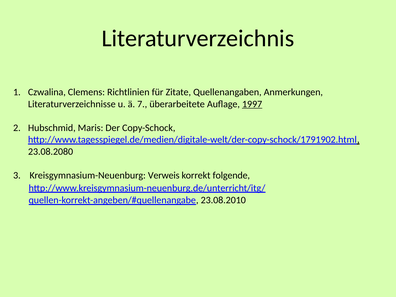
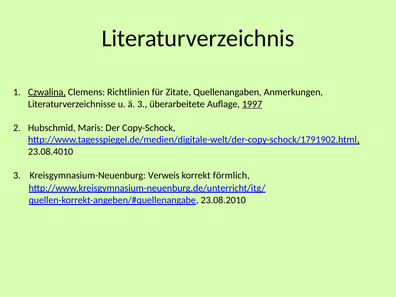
Czwalina underline: none -> present (47, 92)
ä 7: 7 -> 3 (142, 104)
23.08.2080: 23.08.2080 -> 23.08.4010 (51, 152)
folgende: folgende -> förmlich (231, 175)
